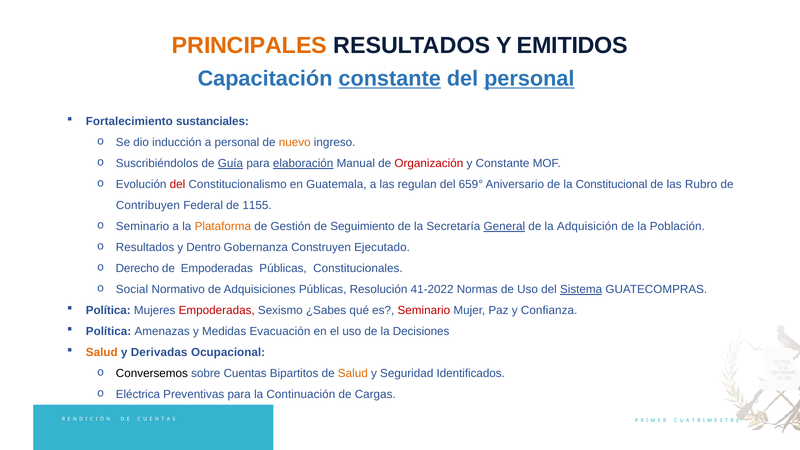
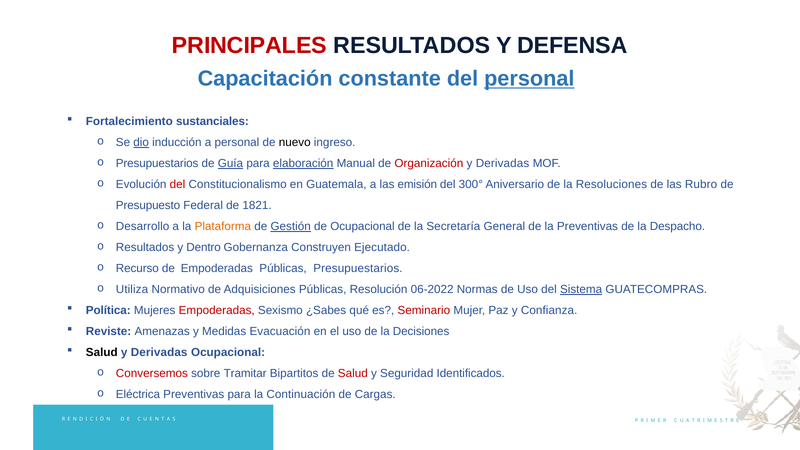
PRINCIPALES colour: orange -> red (249, 46)
EMITIDOS: EMITIDOS -> DEFENSA (572, 46)
constante underline: present -> none (390, 79)
dio underline: none -> present (141, 143)
nuevo colour: orange -> black (295, 143)
Suscribiéndolos: Suscribiéndolos -> Presupuestarios (157, 164)
Constante: Constante -> Derivadas (503, 164)
regulan: regulan -> emisión (417, 185)
659°: 659° -> 300° (471, 185)
Constitucional: Constitucional -> Resoluciones (611, 185)
Contribuyen: Contribuyen -> Presupuesto (148, 206)
1155: 1155 -> 1821 (257, 206)
Seminario: Seminario -> Desarrollo (143, 227)
Gestión underline: none -> present (291, 227)
de Seguimiento: Seguimiento -> Ocupacional (362, 227)
General underline: present -> none (504, 227)
la Adquisición: Adquisición -> Preventivas (587, 227)
Población: Población -> Despacho (677, 227)
Derecho: Derecho -> Recurso (137, 269)
Públicas Constitucionales: Constitucionales -> Presupuestarios (358, 269)
Social: Social -> Utiliza (132, 290)
41-2022: 41-2022 -> 06-2022 (432, 290)
Política: Política -> Reviste (109, 332)
Salud colour: orange -> black (102, 353)
Conversemos colour: black -> red (152, 374)
Cuentas: Cuentas -> Tramitar (245, 374)
Salud colour: orange -> red (353, 374)
